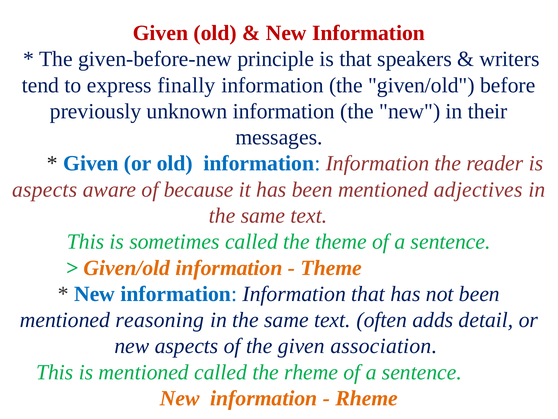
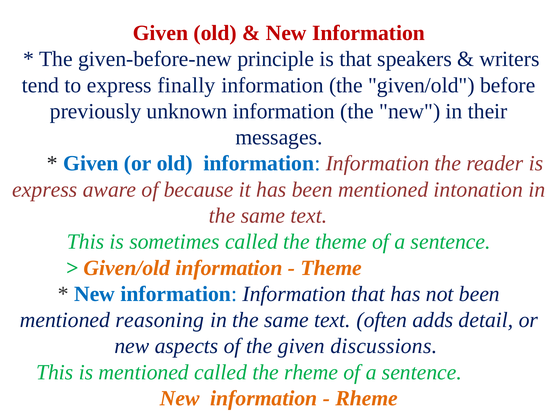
aspects: aspects -> express (45, 189)
adjectives: adjectives -> intonation (478, 189)
association: association -> discussions (384, 346)
